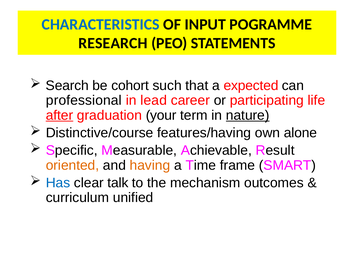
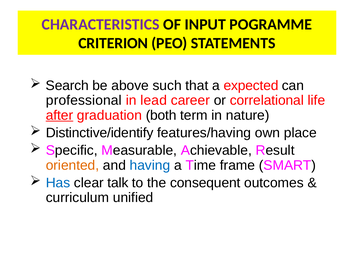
CHARACTERISTICS colour: blue -> purple (101, 24)
RESEARCH: RESEARCH -> CRITERION (113, 43)
cohort: cohort -> above (130, 86)
participating: participating -> correlational (267, 101)
your: your -> both (161, 115)
nature underline: present -> none (248, 115)
Distinctive/course: Distinctive/course -> Distinctive/identify (100, 133)
alone: alone -> place (300, 133)
having colour: orange -> blue (150, 166)
mechanism: mechanism -> consequent (205, 183)
